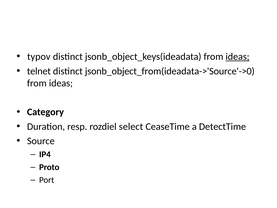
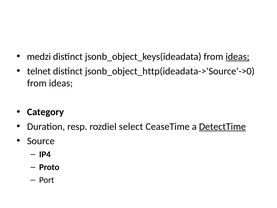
typov: typov -> medzi (39, 57)
jsonb_object_from(ideadata->'Source'->0: jsonb_object_from(ideadata->'Source'->0 -> jsonb_object_http(ideadata->'Source'->0 (170, 71)
DetectTime underline: none -> present (222, 126)
